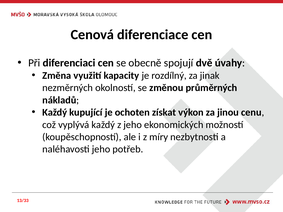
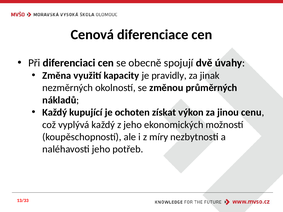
rozdílný: rozdílný -> pravidly (169, 76)
